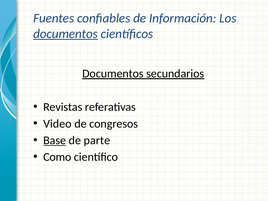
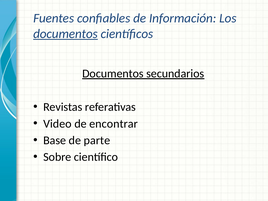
congresos: congresos -> encontrar (114, 124)
Base underline: present -> none (55, 140)
Como: Como -> Sobre (57, 157)
